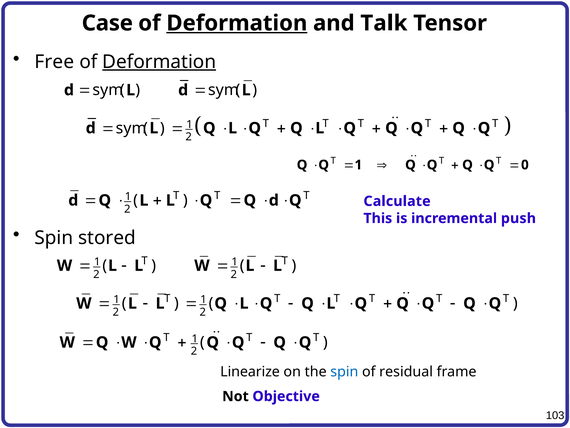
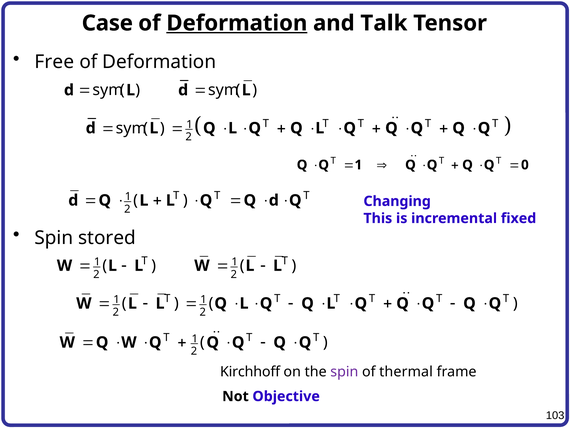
Deformation underline: present -> none (159, 62)
Calculate: Calculate -> Changing (397, 201)
push: push -> fixed (519, 218)
Linearize: Linearize -> Kirchhoff (250, 371)
spin colour: blue -> purple (344, 371)
residual: residual -> thermal (406, 371)
